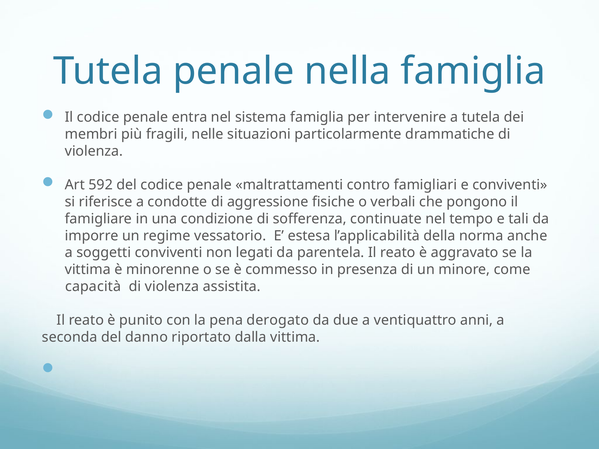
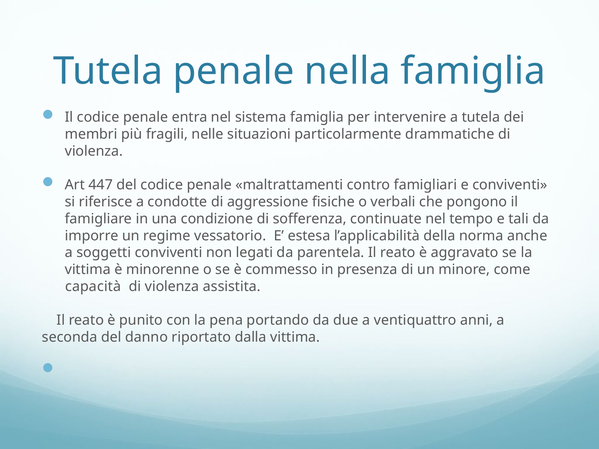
592: 592 -> 447 (101, 185)
derogato: derogato -> portando (278, 320)
